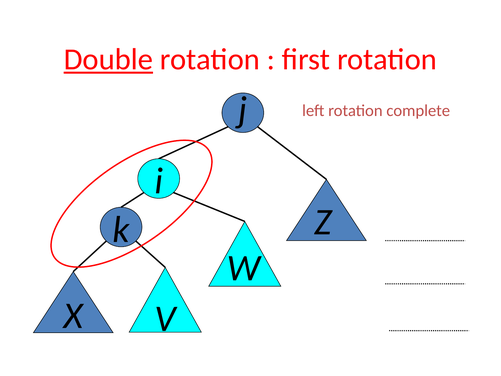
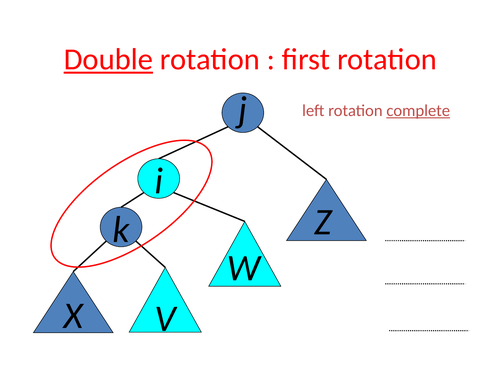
complete underline: none -> present (418, 111)
